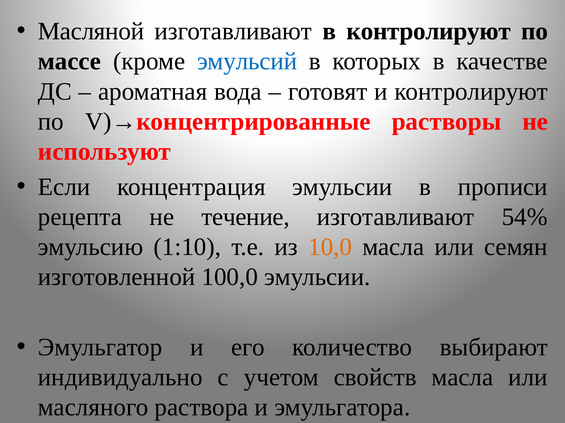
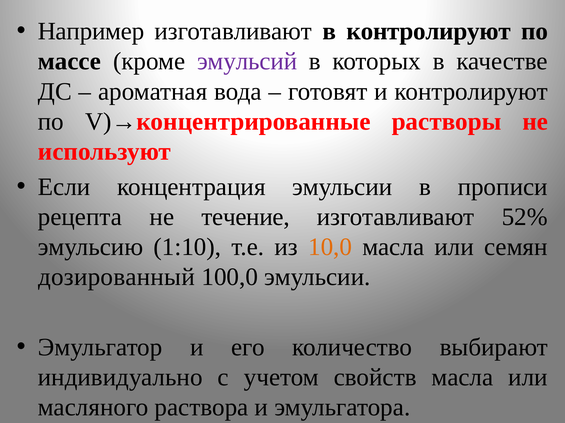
Масляной: Масляной -> Например (91, 31)
эмульсий colour: blue -> purple (247, 61)
54%: 54% -> 52% (525, 217)
изготовленной: изготовленной -> дозированный (116, 277)
